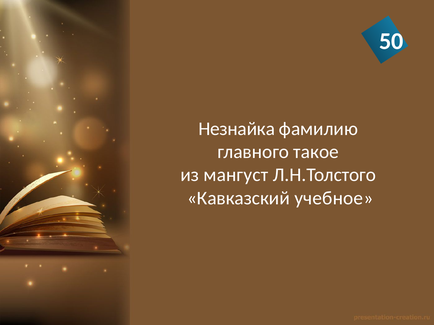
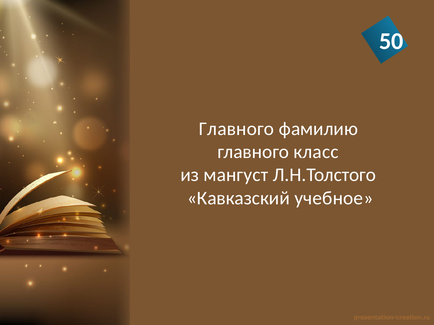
Незнайка: Незнайка -> Главного (236, 129)
такое: такое -> класс (316, 152)
